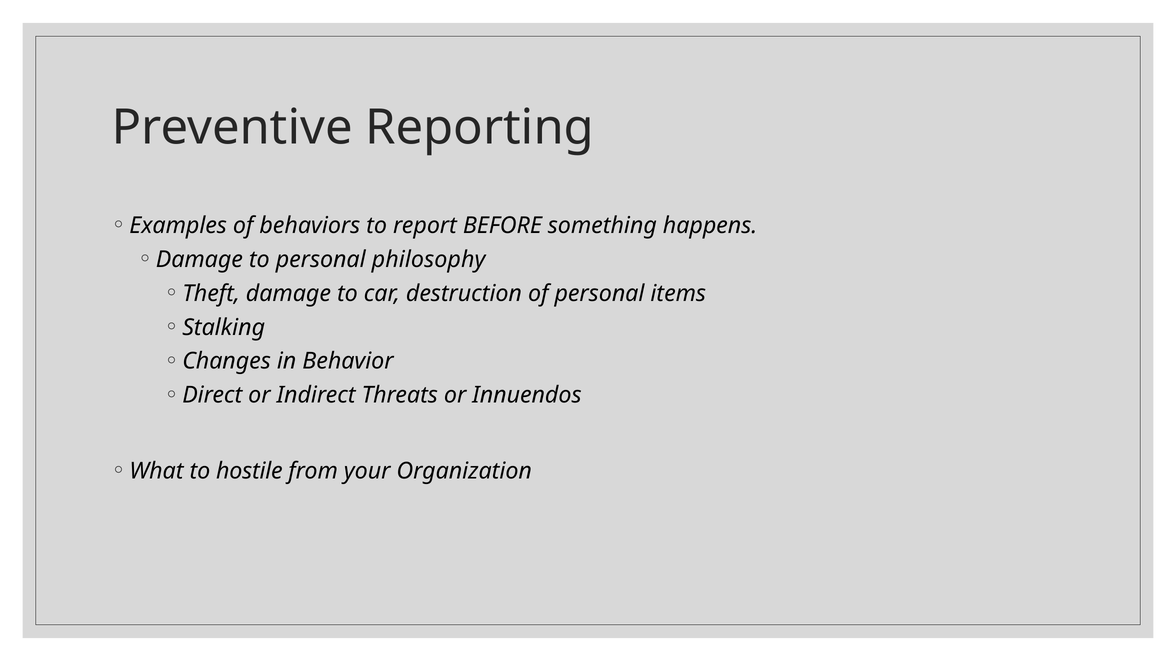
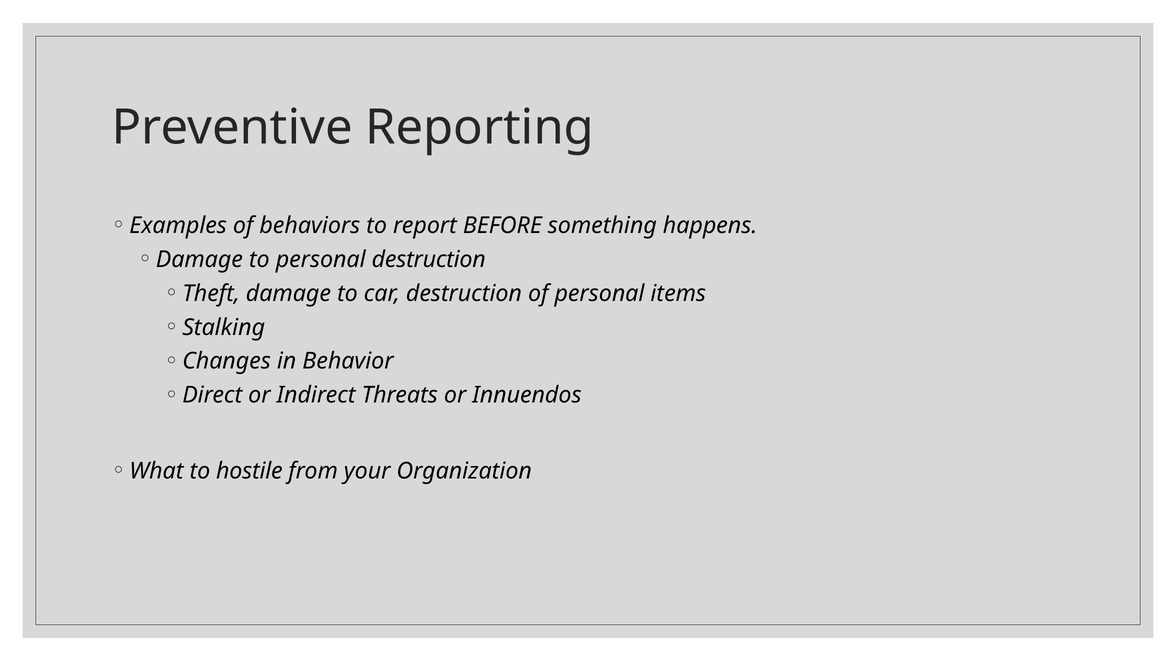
personal philosophy: philosophy -> destruction (429, 260)
